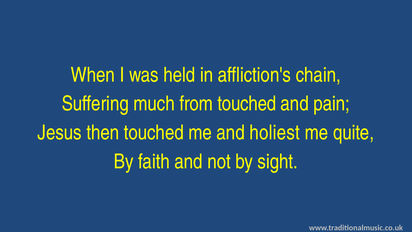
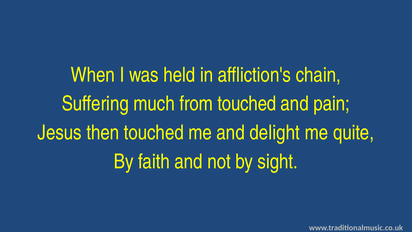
holiest: holiest -> delight (275, 133)
